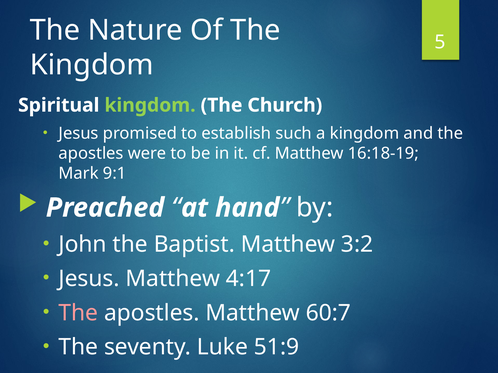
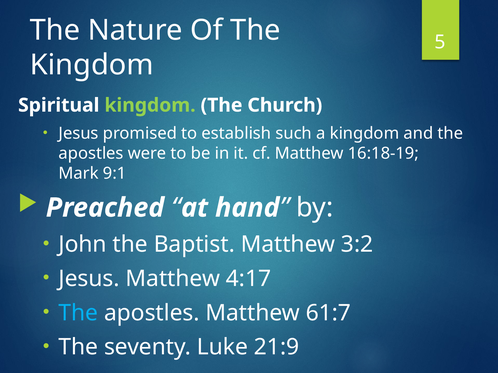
The colour: pink -> light blue (78, 313)
60:7: 60:7 -> 61:7 (328, 313)
51:9: 51:9 -> 21:9 (277, 348)
